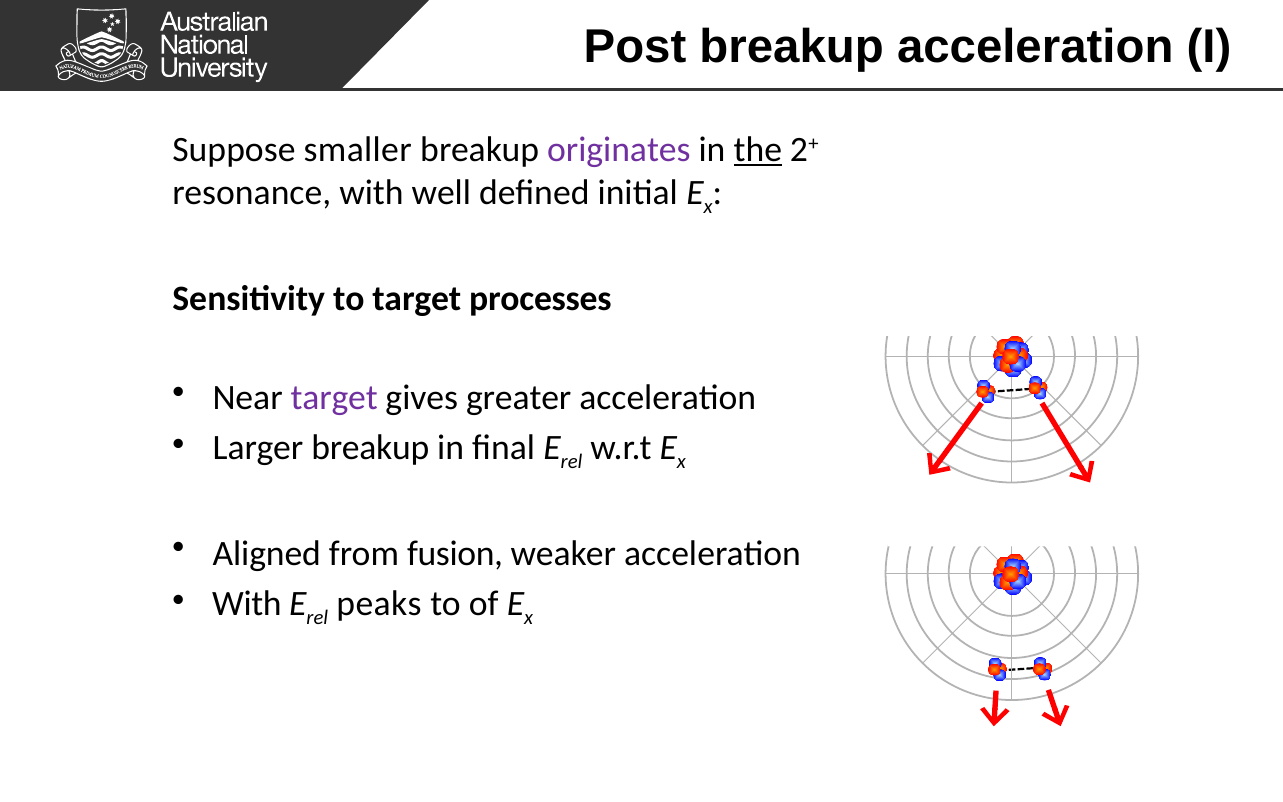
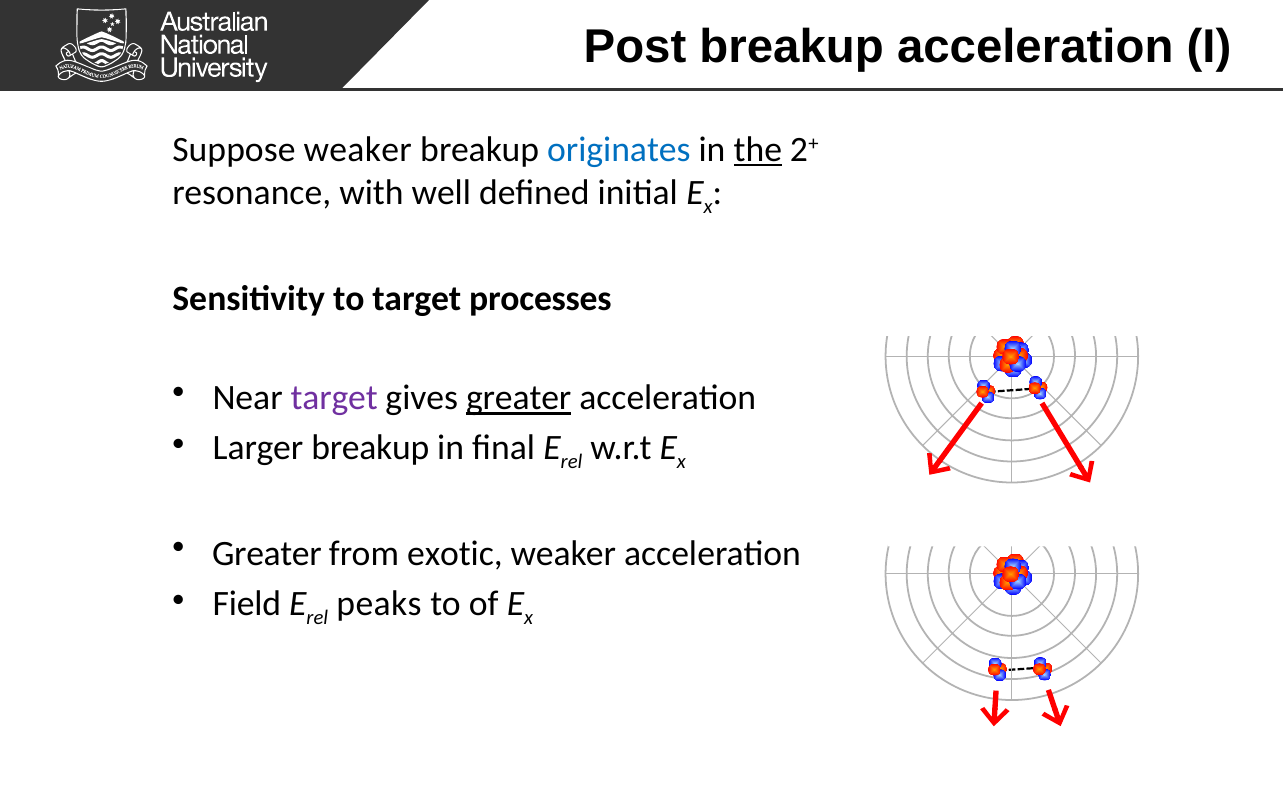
Suppose smaller: smaller -> weaker (358, 150)
originates colour: purple -> blue (619, 150)
greater underline: none -> present (519, 398)
Aligned: Aligned -> Greater (267, 554)
fusion: fusion -> exotic (455, 554)
With: With -> Field (247, 604)
